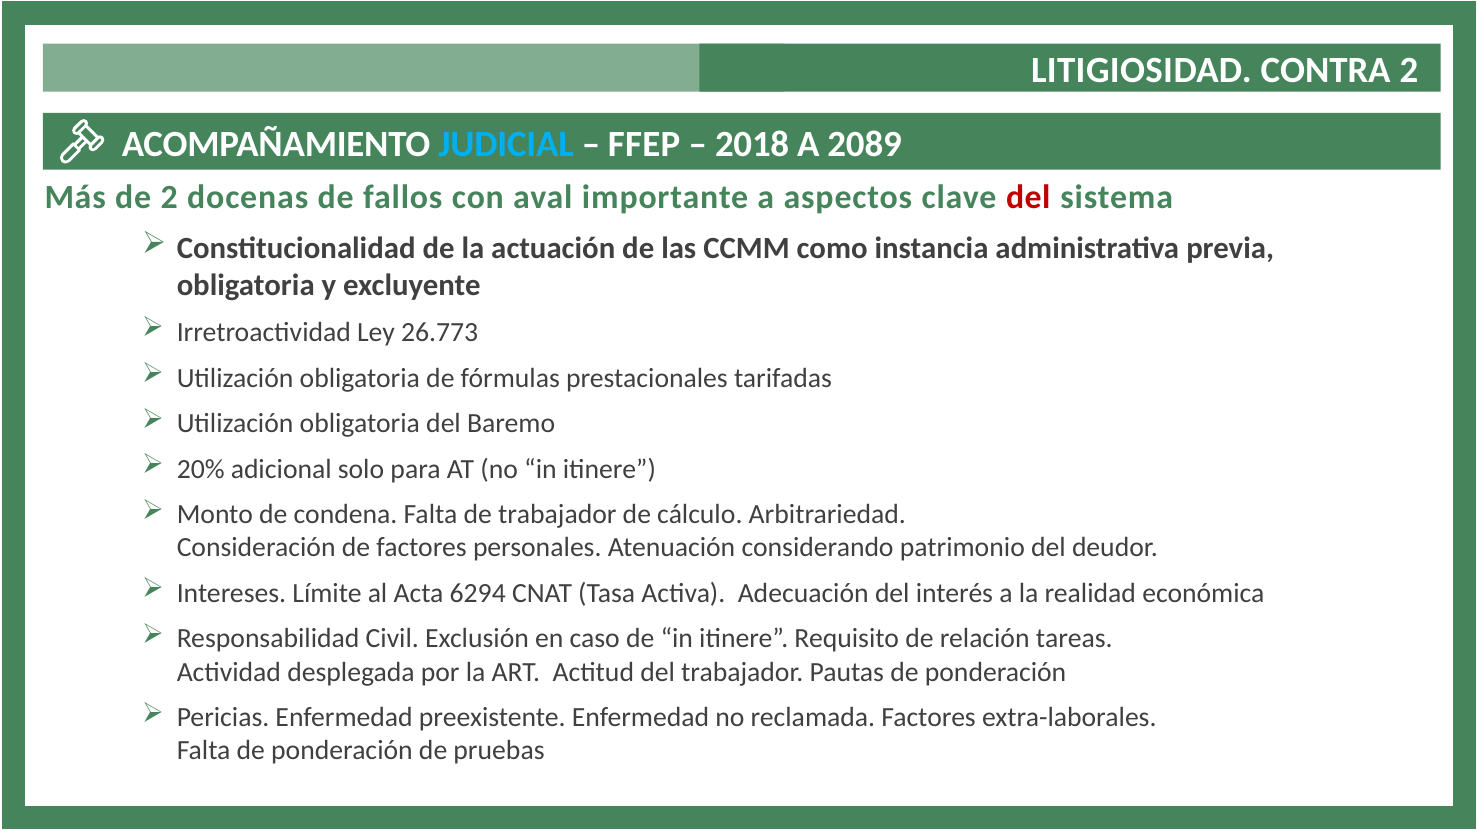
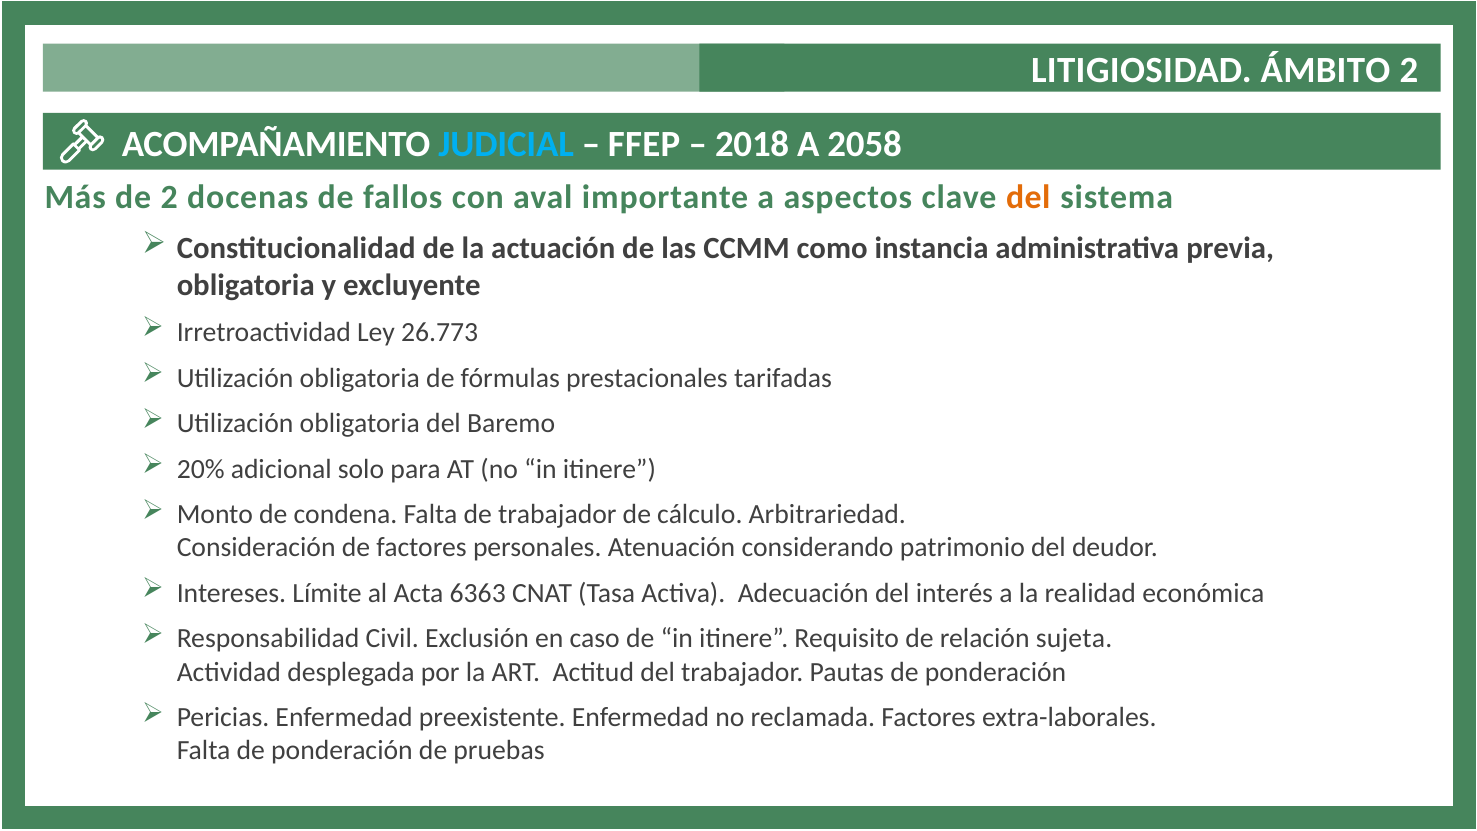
CONTRA: CONTRA -> ÁMBITO (1325, 70)
2089: 2089 -> 2058 (865, 144)
del colour: red -> orange (1028, 198)
6294: 6294 -> 6363 (478, 593)
tareas: tareas -> sujeta (1074, 639)
